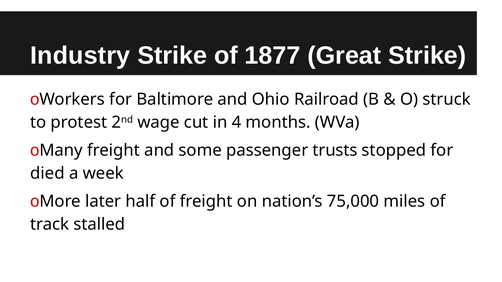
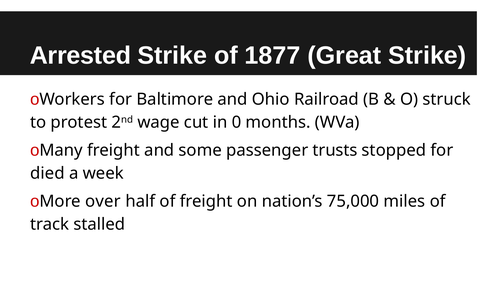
Industry: Industry -> Arrested (80, 56)
4: 4 -> 0 (237, 123)
later: later -> over (103, 202)
